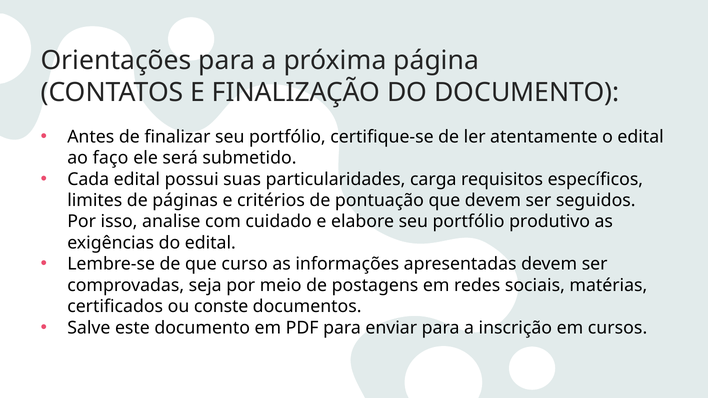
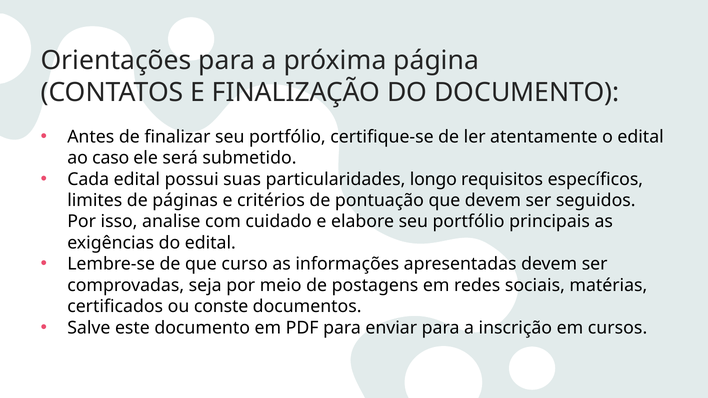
faço: faço -> caso (111, 158)
carga: carga -> longo (433, 179)
produtivo: produtivo -> principais (550, 222)
